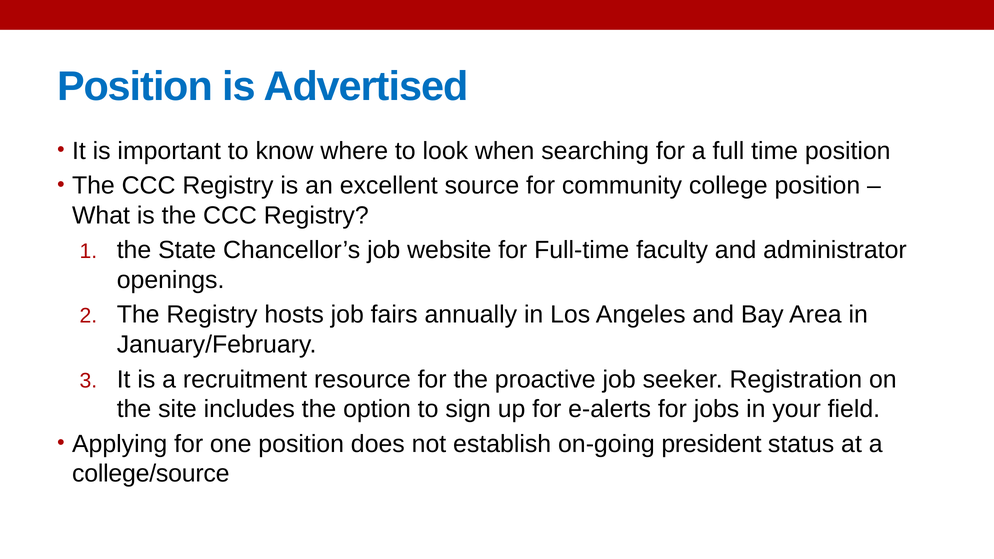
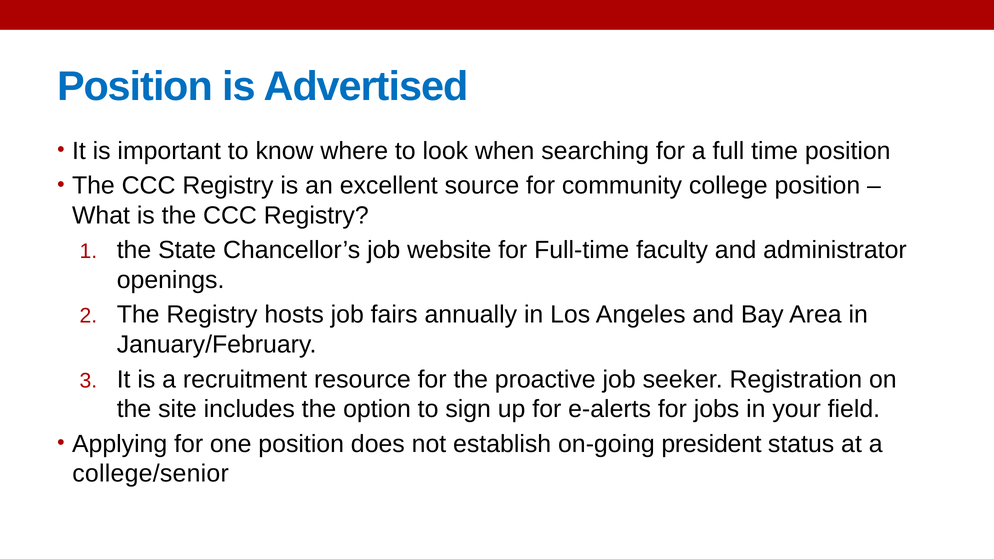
college/source: college/source -> college/senior (151, 474)
